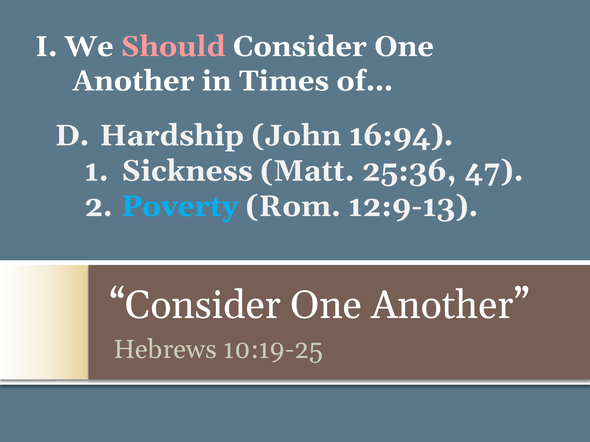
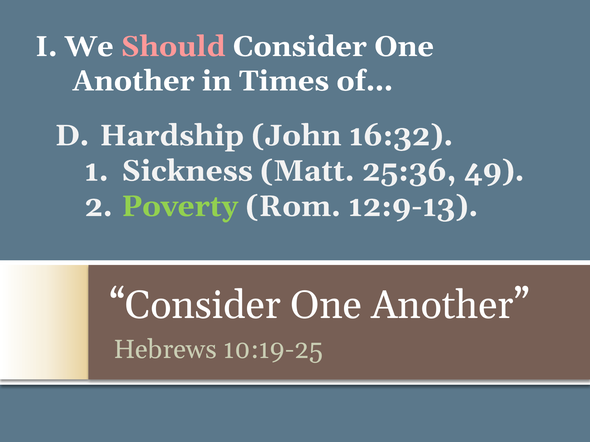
16:94: 16:94 -> 16:32 (401, 136)
47: 47 -> 49 (494, 171)
Poverty colour: light blue -> light green (180, 207)
